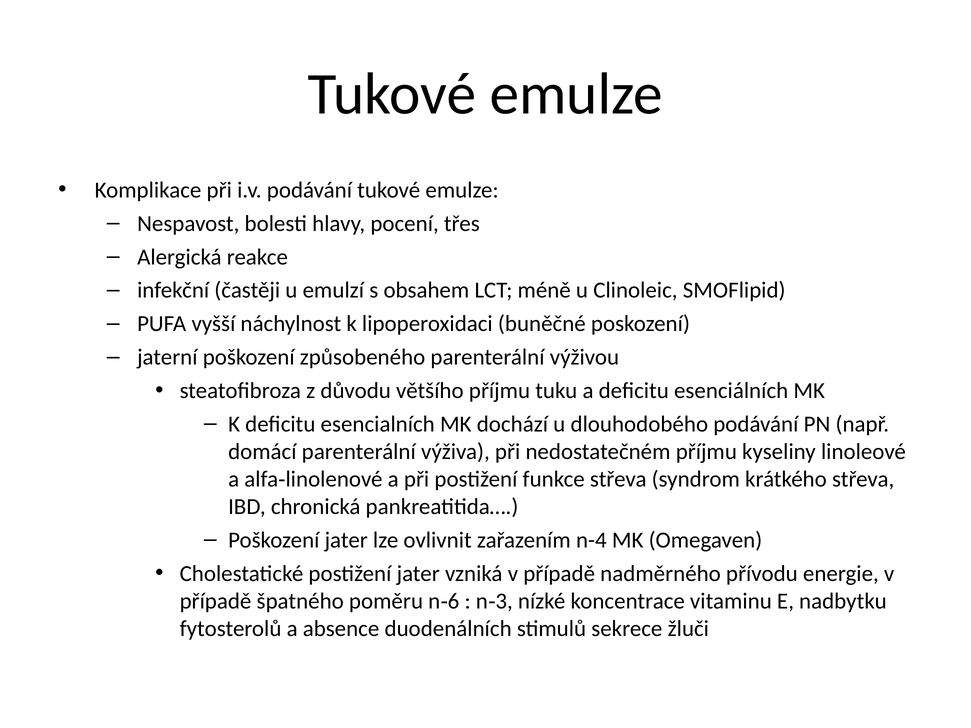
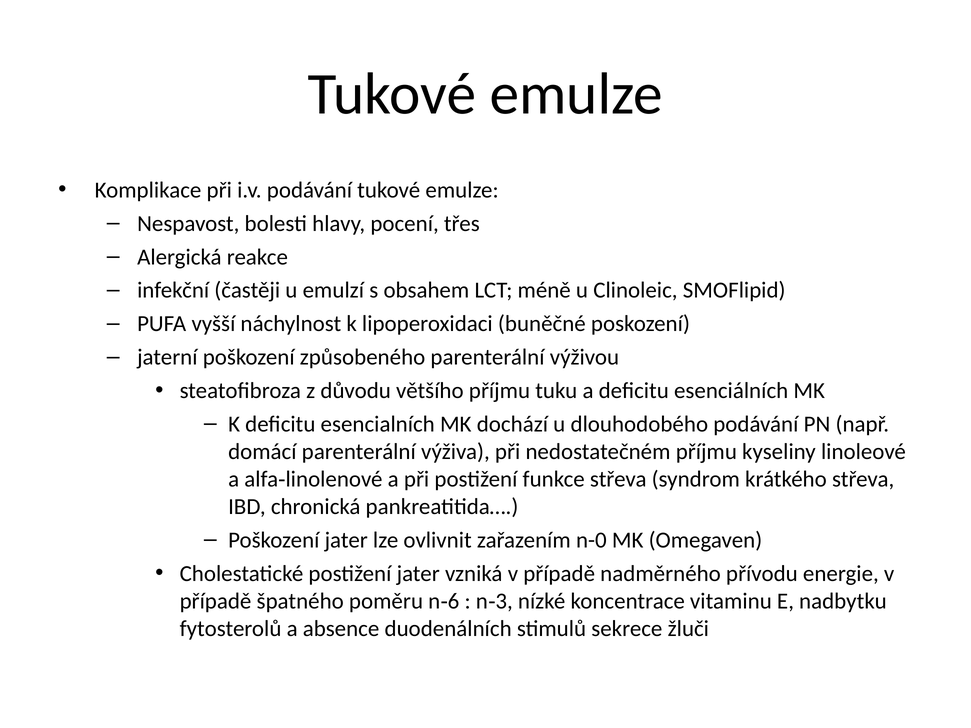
n-4: n-4 -> n-0 (591, 540)
